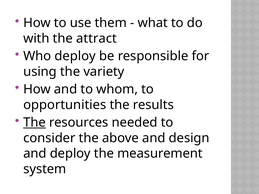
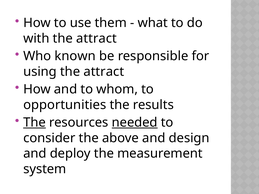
Who deploy: deploy -> known (75, 56)
using the variety: variety -> attract (104, 72)
needed underline: none -> present (135, 123)
